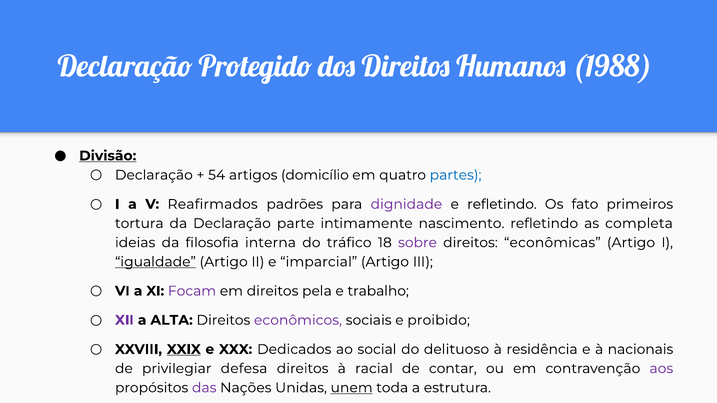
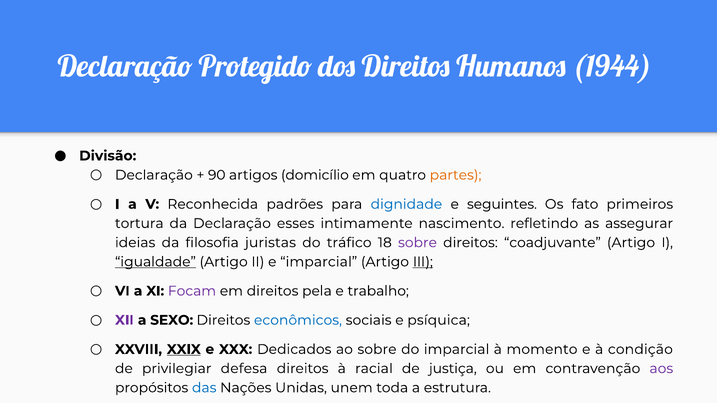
1988: 1988 -> 1944 (612, 67)
Divisão underline: present -> none (108, 156)
54: 54 -> 90 (217, 175)
partes colour: blue -> orange (456, 175)
Reafirmados: Reafirmados -> Reconhecida (213, 204)
dignidade colour: purple -> blue (406, 204)
e refletindo: refletindo -> seguintes (502, 204)
parte: parte -> esses (296, 224)
completa: completa -> assegurar (639, 224)
interna: interna -> juristas (270, 243)
econômicas: econômicas -> coadjuvante (552, 243)
III underline: none -> present (423, 262)
ALTA: ALTA -> SEXO (172, 320)
econômicos colour: purple -> blue (298, 320)
proibido: proibido -> psíquica (439, 320)
ao social: social -> sobre (377, 350)
do delituoso: delituoso -> imparcial (457, 350)
residência: residência -> momento (542, 350)
nacionais: nacionais -> condição (640, 350)
contar: contar -> justiça (453, 369)
das colour: purple -> blue (204, 388)
unem underline: present -> none (352, 388)
